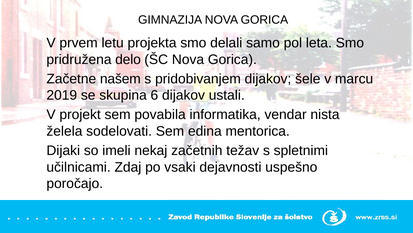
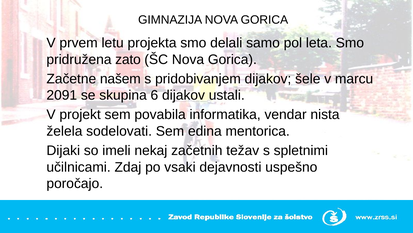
delo: delo -> zato (128, 59)
2019: 2019 -> 2091 (62, 95)
